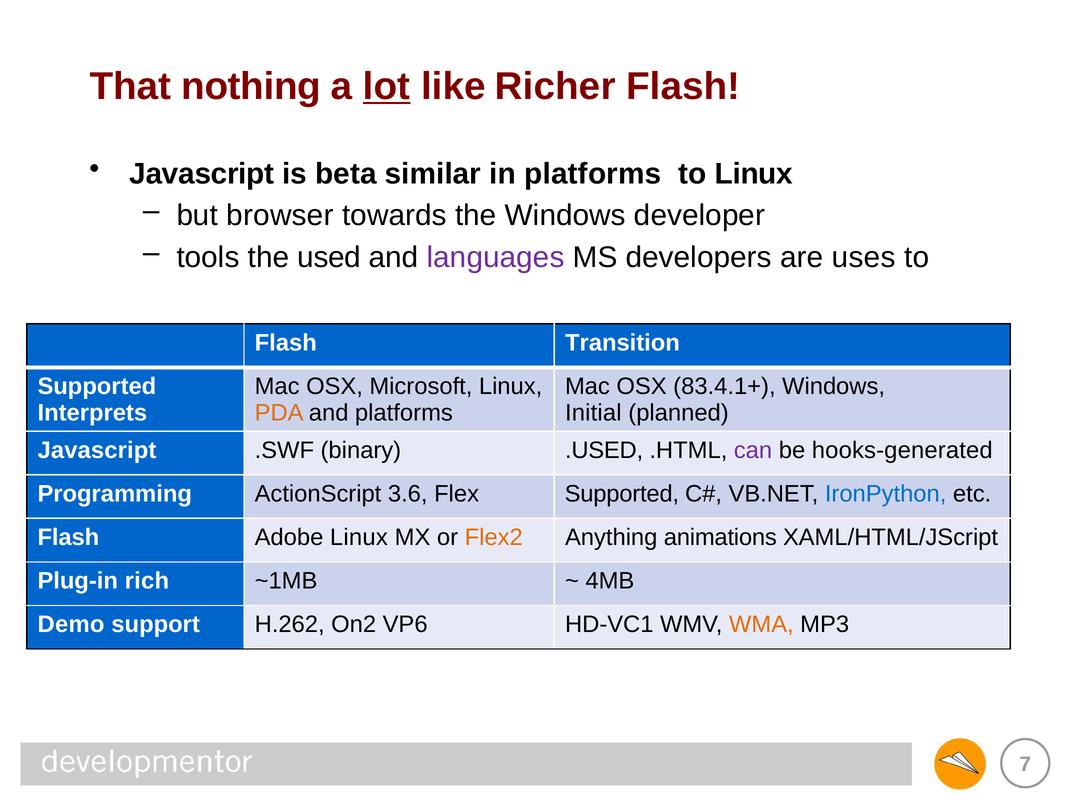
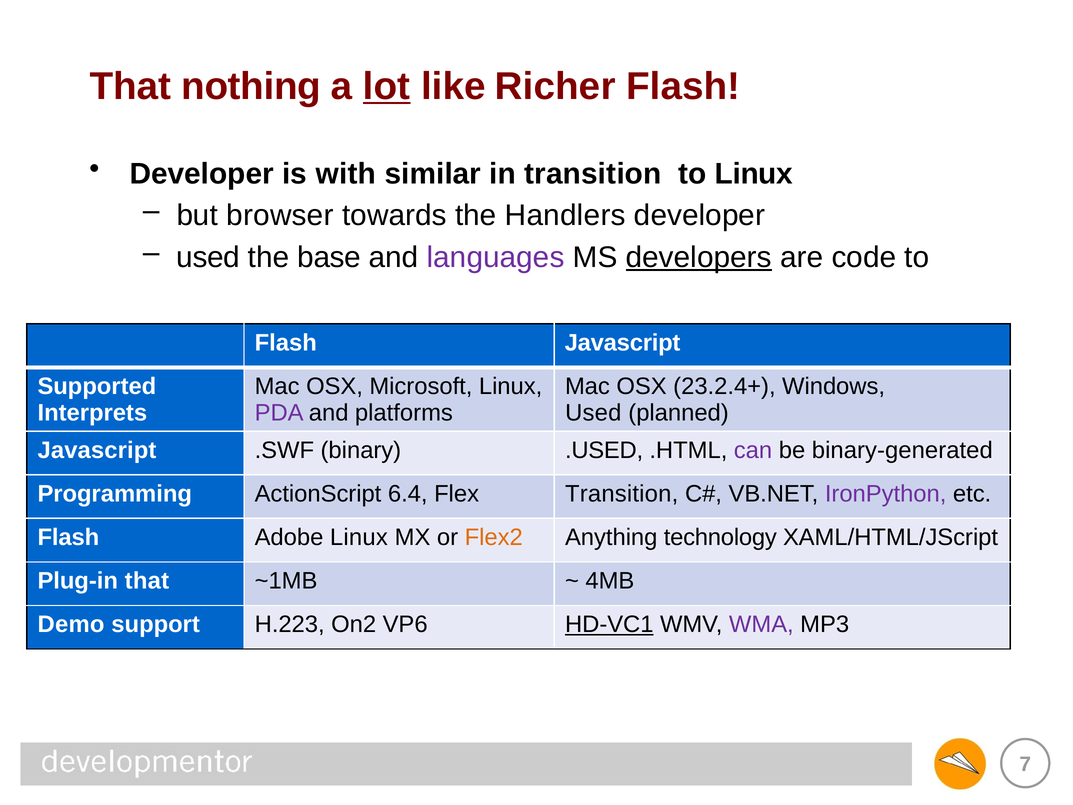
Javascript: Javascript -> Developer (202, 174)
beta: beta -> with (346, 174)
in platforms: platforms -> transition (593, 174)
the Windows: Windows -> Handlers (565, 215)
tools: tools -> used (208, 257)
used: used -> base (329, 257)
developers underline: none -> present (699, 257)
uses: uses -> code (864, 257)
Flash Transition: Transition -> Javascript (623, 343)
83.4.1+: 83.4.1+ -> 23.2.4+ (724, 386)
PDA colour: orange -> purple (279, 413)
Initial: Initial -> Used (593, 413)
hooks-generated: hooks-generated -> binary-generated (902, 450)
3.6: 3.6 -> 6.4 (408, 494)
Flex Supported: Supported -> Transition (622, 494)
IronPython colour: blue -> purple (886, 494)
animations: animations -> technology (720, 537)
Plug-in rich: rich -> that (147, 581)
H.262: H.262 -> H.223 (290, 624)
HD-VC1 underline: none -> present (609, 624)
WMA colour: orange -> purple (761, 624)
